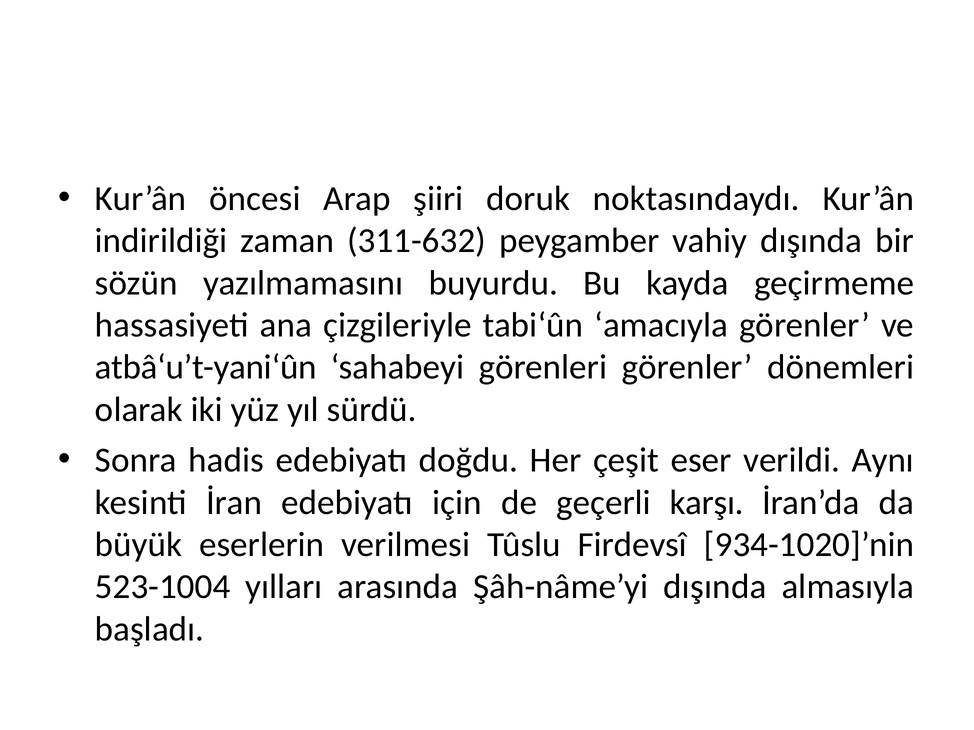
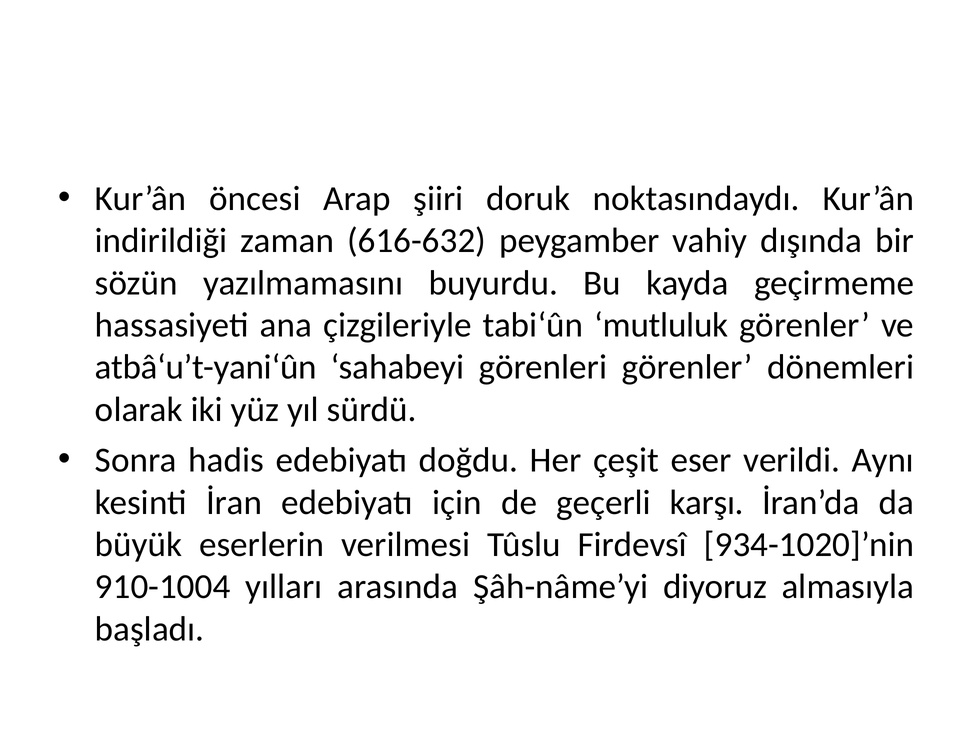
311-632: 311-632 -> 616-632 (417, 241)
amacıyla: amacıyla -> mutluluk (661, 325)
523-1004: 523-1004 -> 910-1004 (163, 587)
Şâh-nâme’yi dışında: dışında -> diyoruz (715, 587)
